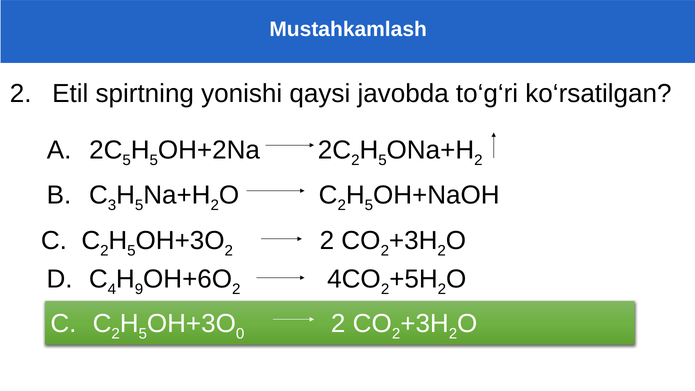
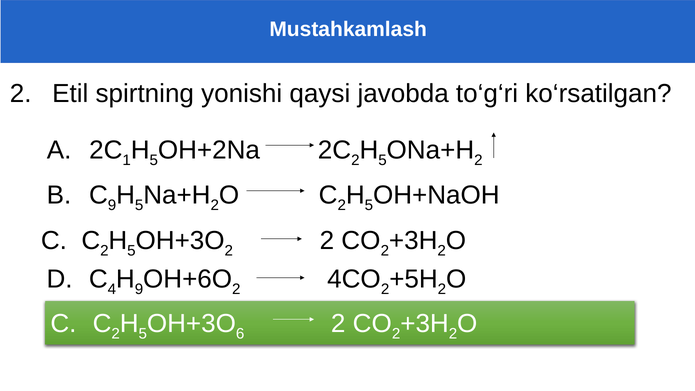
5: 5 -> 1 (127, 160)
C 3: 3 -> 9 (112, 205)
0: 0 -> 6 (240, 334)
